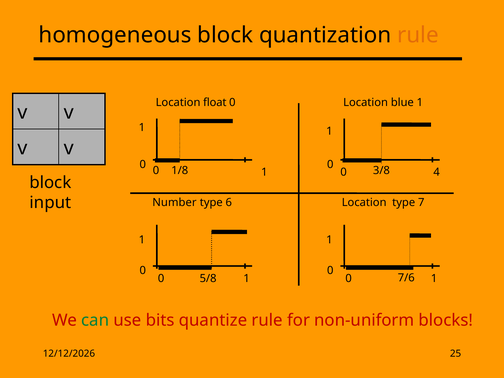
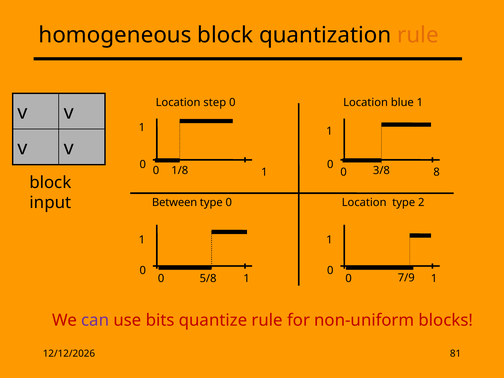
float: float -> step (215, 102)
4: 4 -> 8 (437, 172)
Number: Number -> Between (175, 203)
type 6: 6 -> 0 (229, 203)
7: 7 -> 2 (421, 203)
7/6: 7/6 -> 7/9 (406, 278)
can colour: green -> purple (95, 320)
25: 25 -> 81 (456, 353)
